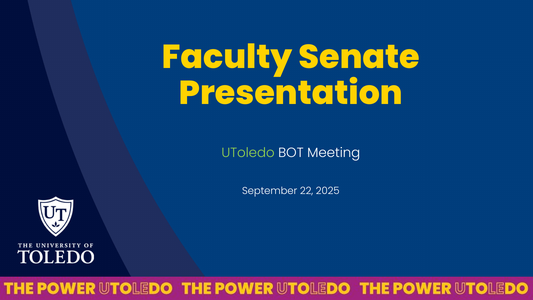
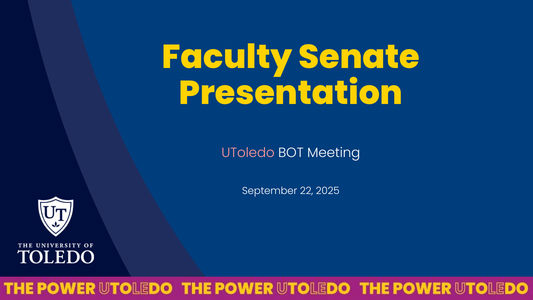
UToledo colour: light green -> pink (248, 153)
